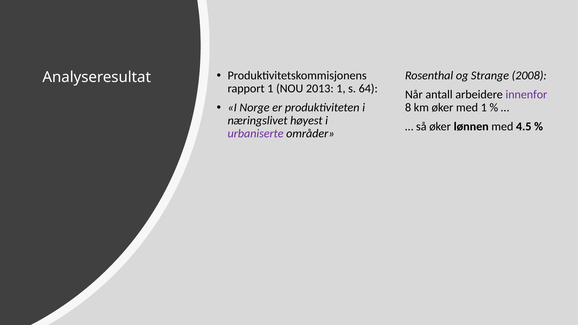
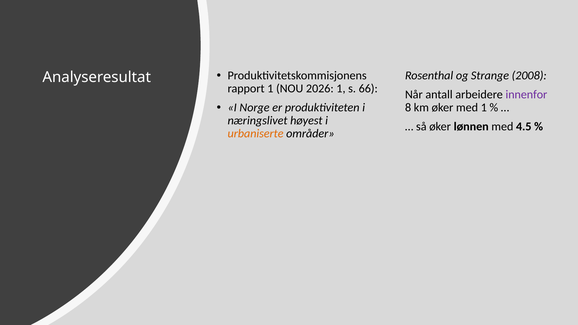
2013: 2013 -> 2026 (320, 89)
64: 64 -> 66 (368, 89)
urbaniserte colour: purple -> orange (256, 134)
